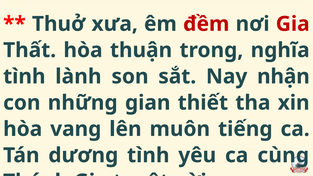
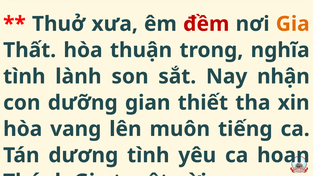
Gia colour: red -> orange (293, 24)
những: những -> dưỡng (83, 103)
cùng: cùng -> hoan (283, 155)
